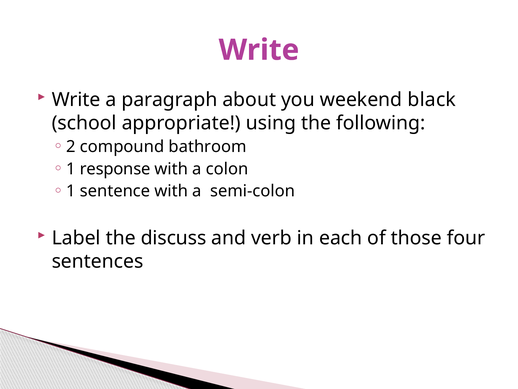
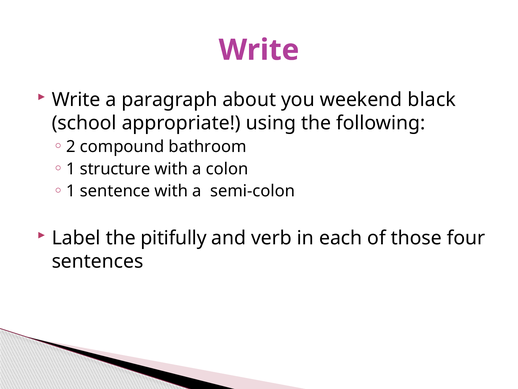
response: response -> structure (115, 169)
discuss: discuss -> pitifully (174, 238)
